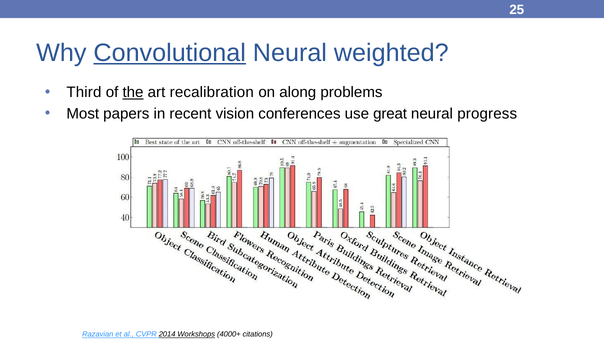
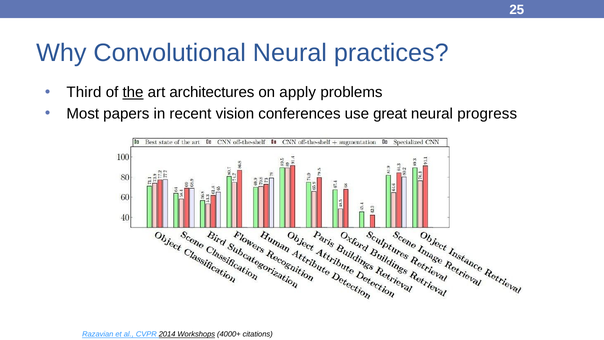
Convolutional underline: present -> none (170, 53)
weighted: weighted -> practices (391, 53)
recalibration: recalibration -> architectures (212, 92)
along: along -> apply (298, 92)
